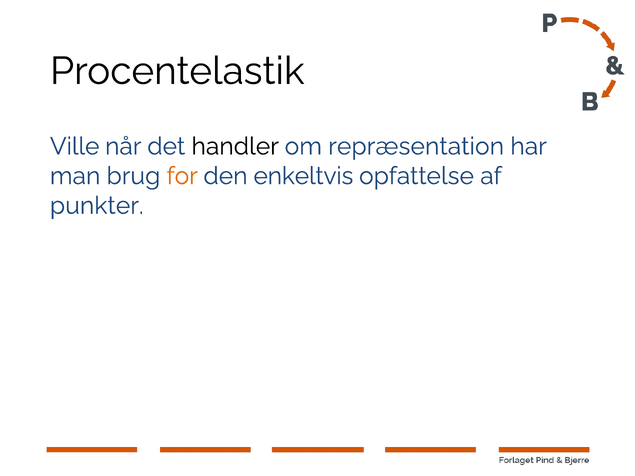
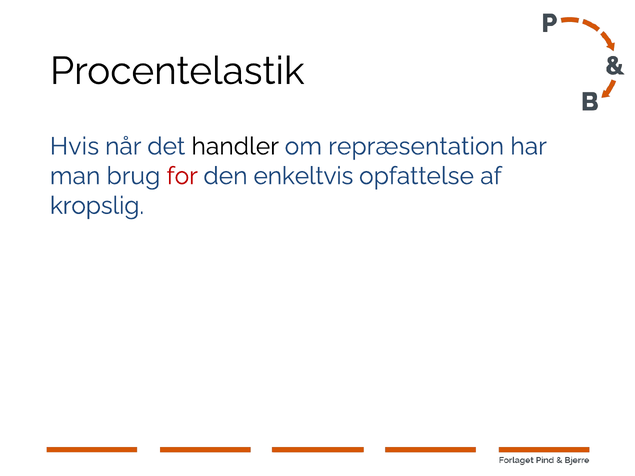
Ville: Ville -> Hvis (75, 146)
for colour: orange -> red (182, 176)
punkter: punkter -> kropslig (97, 206)
